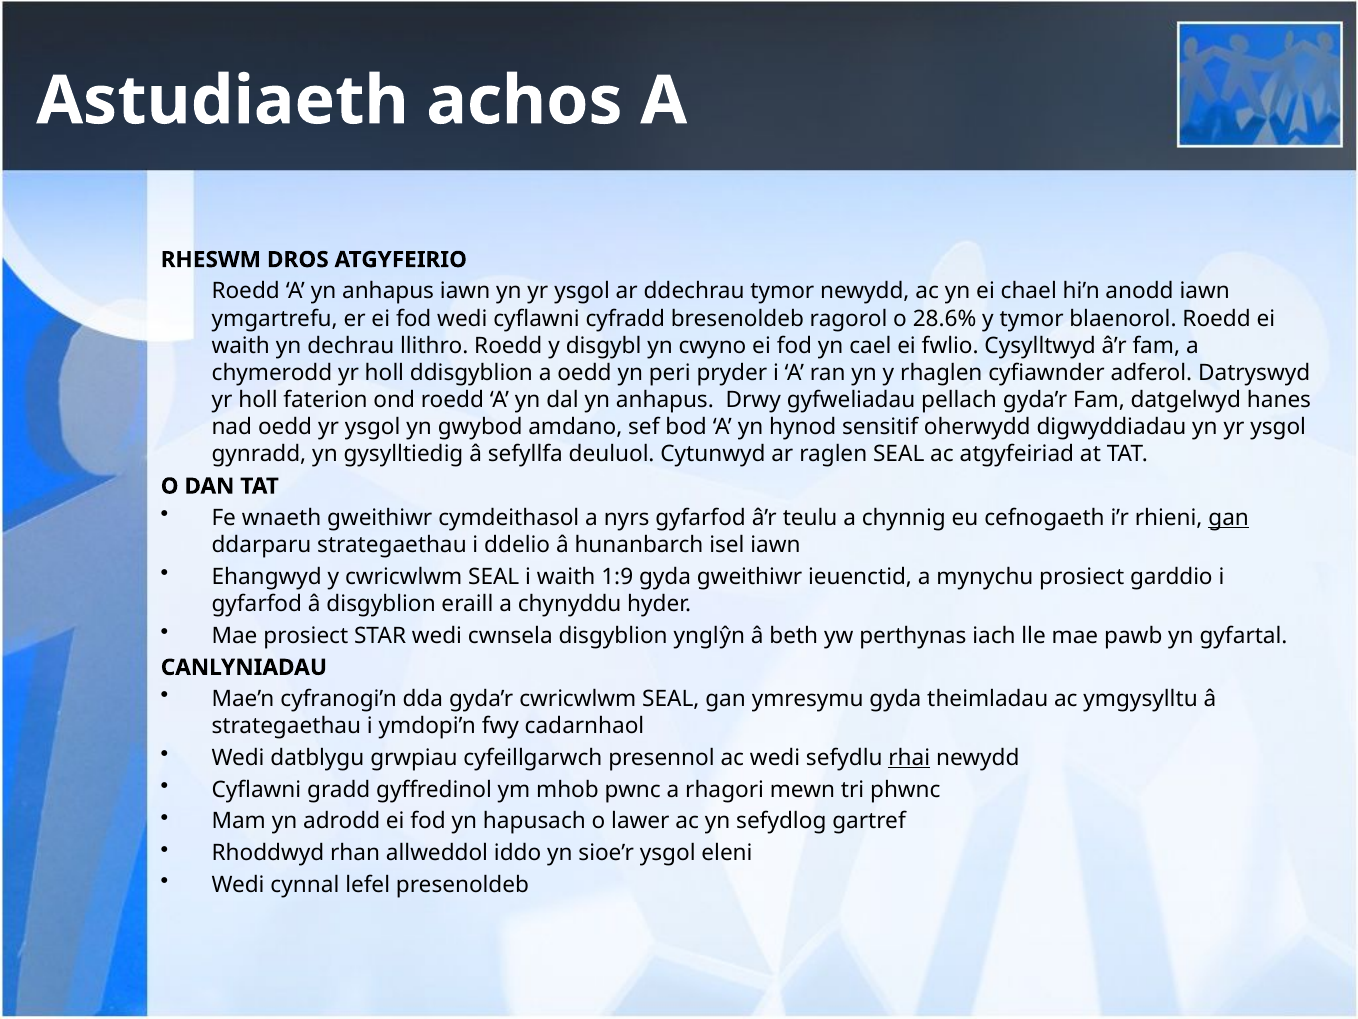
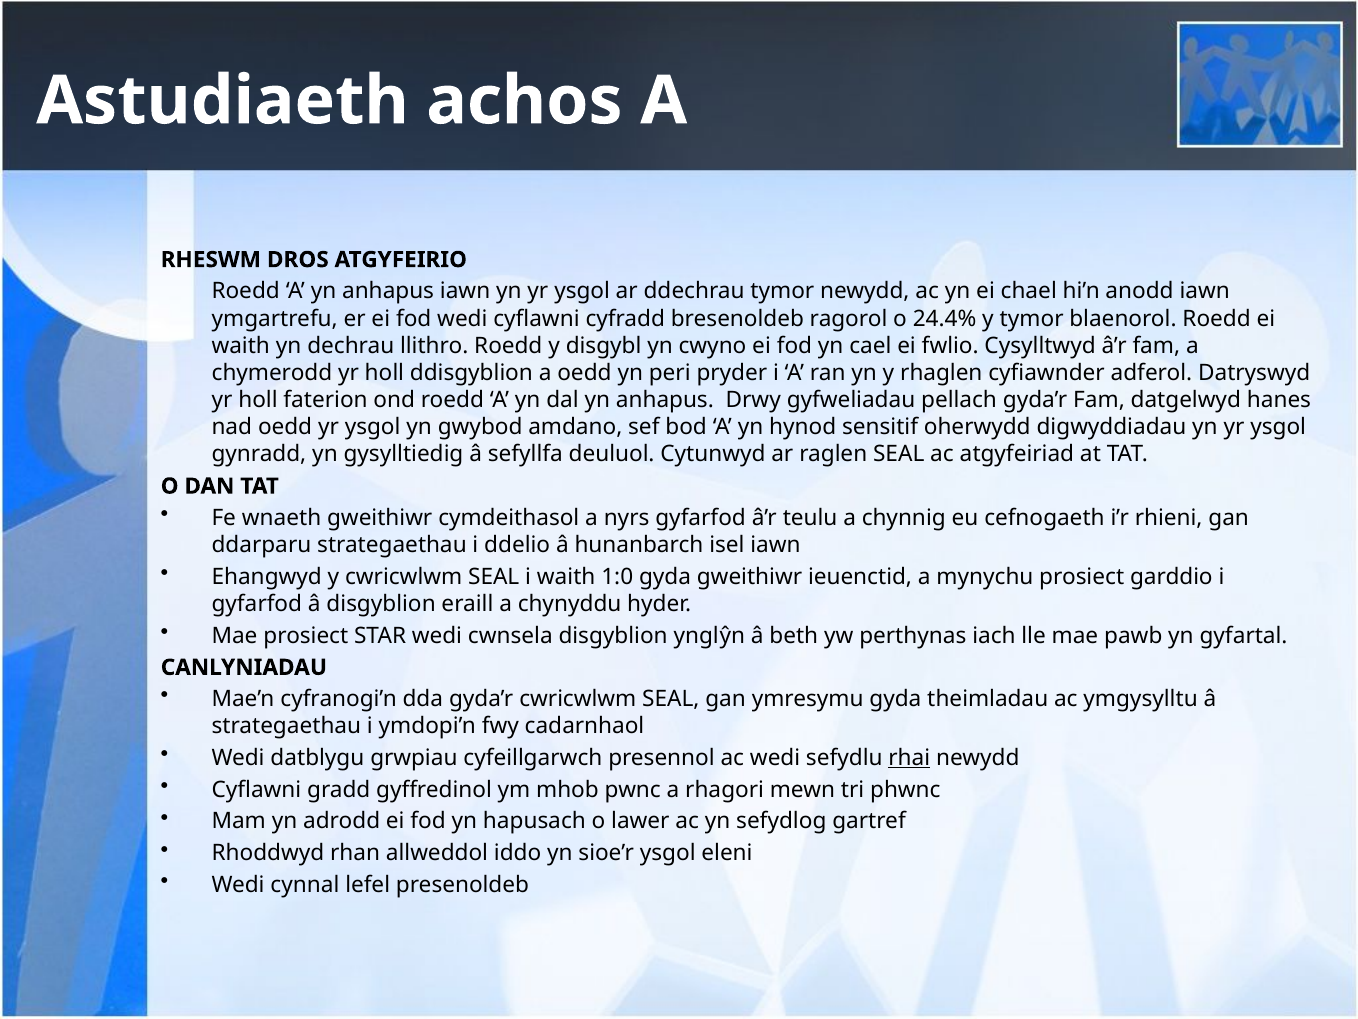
28.6%: 28.6% -> 24.4% (945, 318)
gan underline: present -> none (1229, 518)
1:9: 1:9 -> 1:0 (617, 577)
